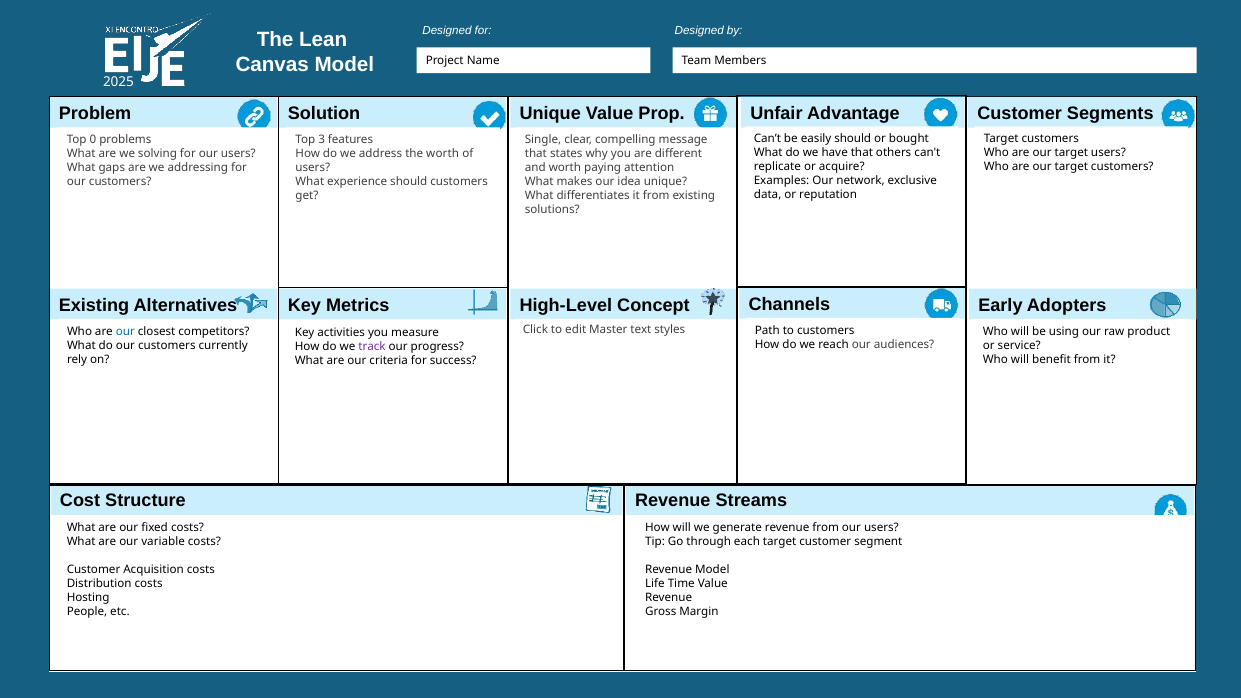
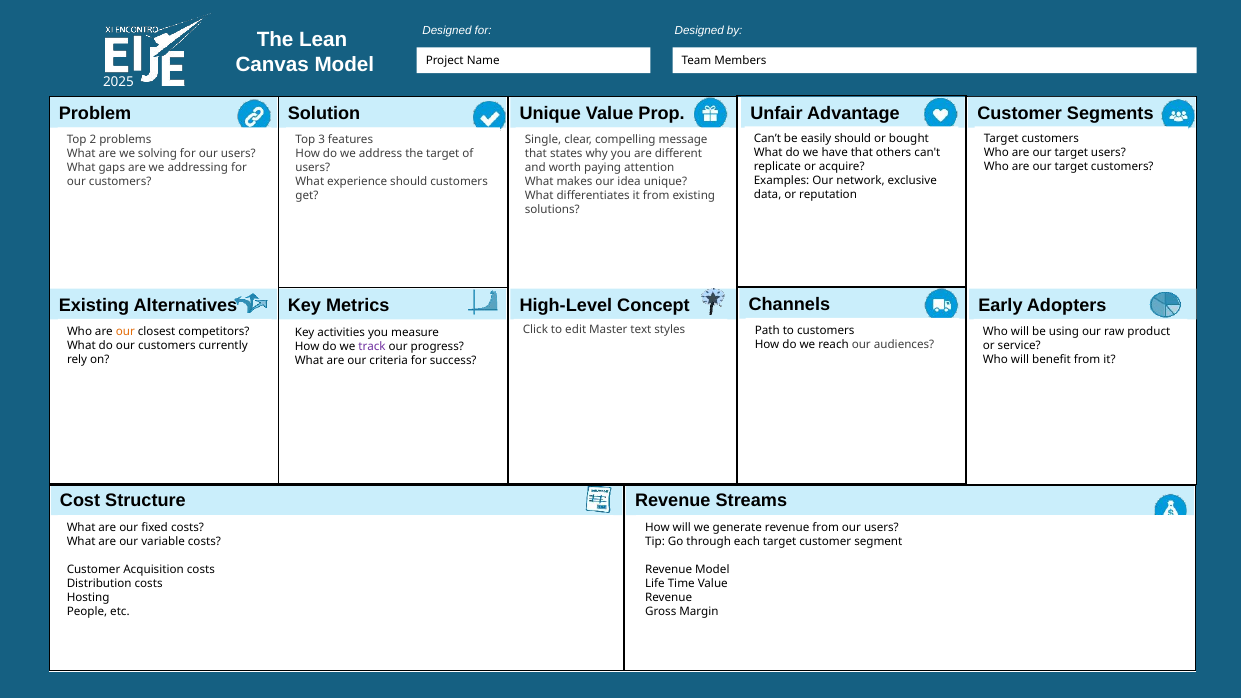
0: 0 -> 2 (93, 140)
the worth: worth -> target (443, 154)
our colour: blue -> orange (125, 331)
